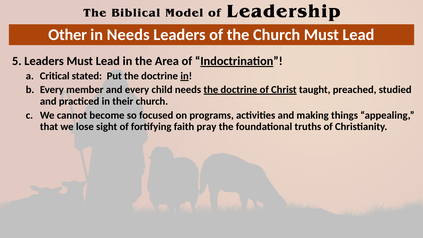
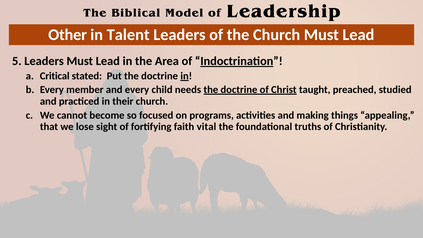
in Needs: Needs -> Talent (128, 35)
pray: pray -> vital (206, 127)
